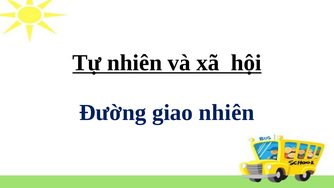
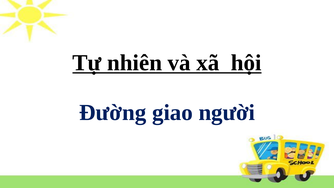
giao nhiên: nhiên -> người (227, 112)
